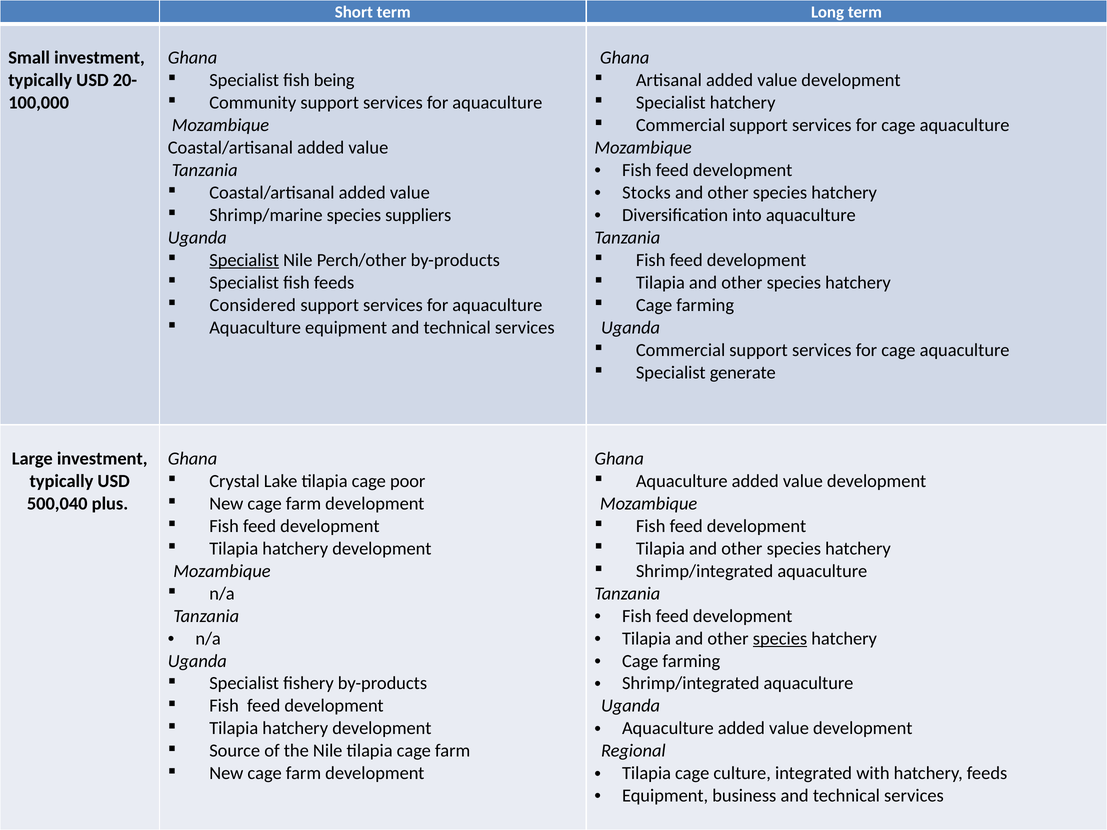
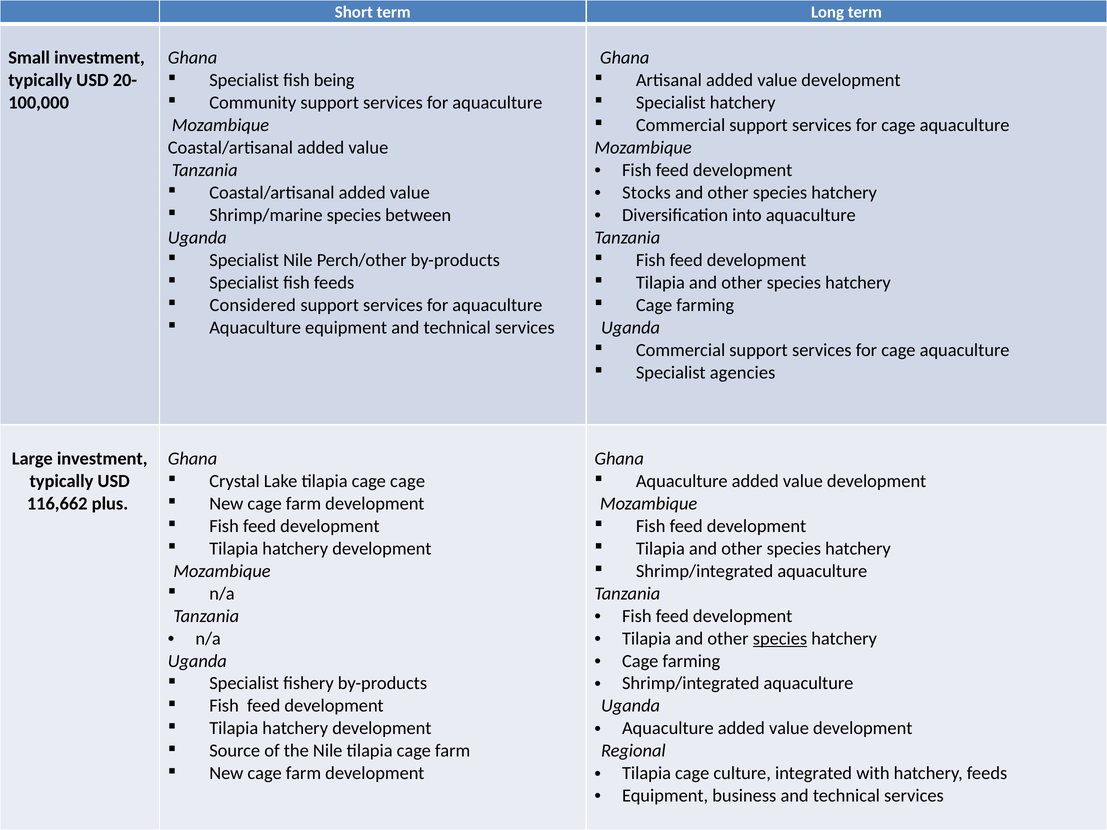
suppliers: suppliers -> between (418, 215)
Specialist underline: present -> none (244, 260)
generate: generate -> agencies (743, 373)
cage poor: poor -> cage (408, 481)
500,040: 500,040 -> 116,662 (57, 504)
